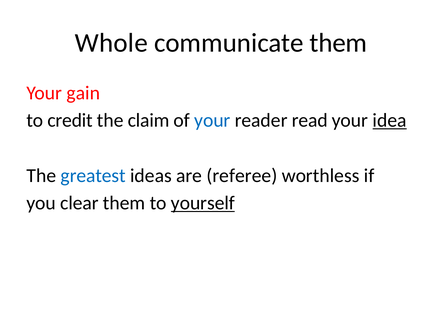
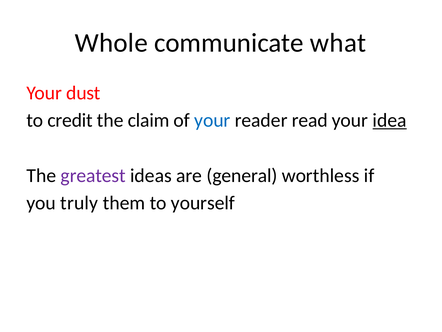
communicate them: them -> what (338, 43)
gain: gain -> dust (83, 93)
greatest colour: blue -> purple (93, 175)
referee: referee -> general (242, 175)
clear: clear -> truly (79, 203)
yourself underline: present -> none (203, 203)
